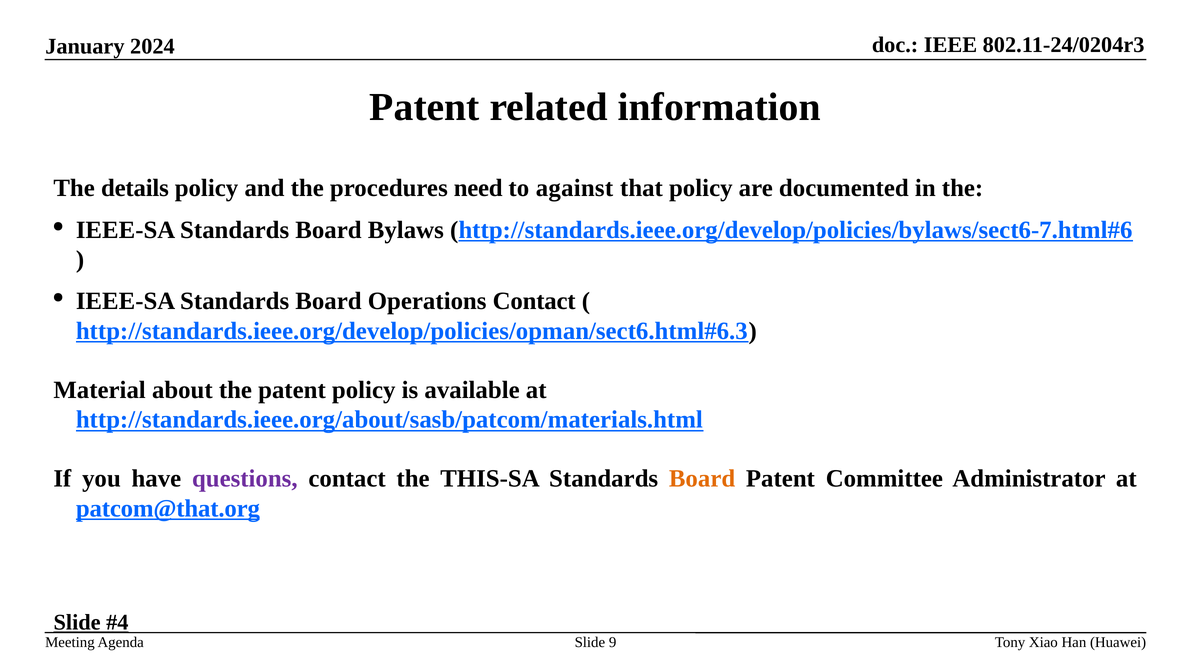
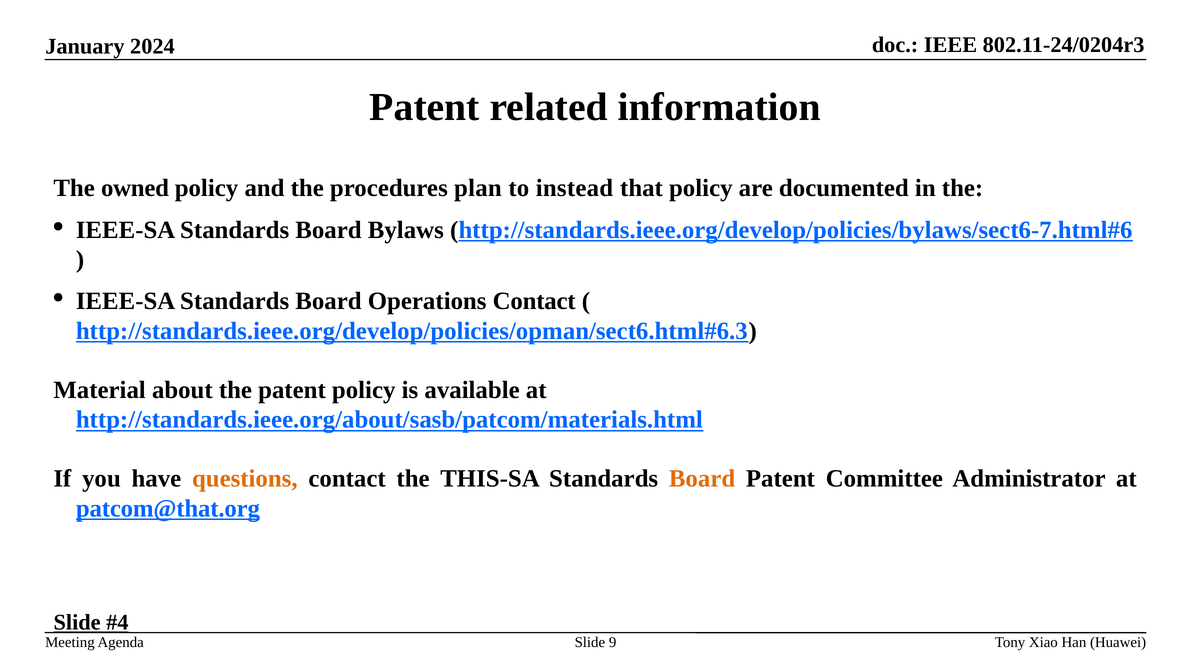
details: details -> owned (135, 188)
need: need -> plan (478, 188)
against: against -> instead (574, 188)
questions colour: purple -> orange (245, 479)
